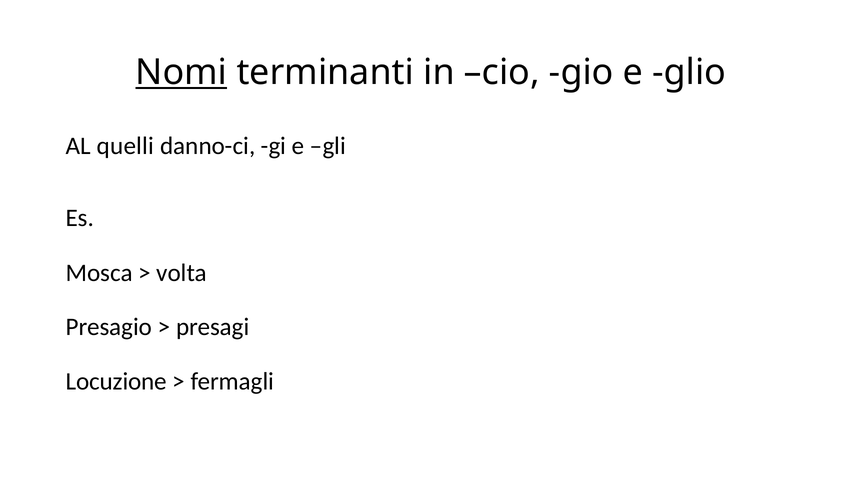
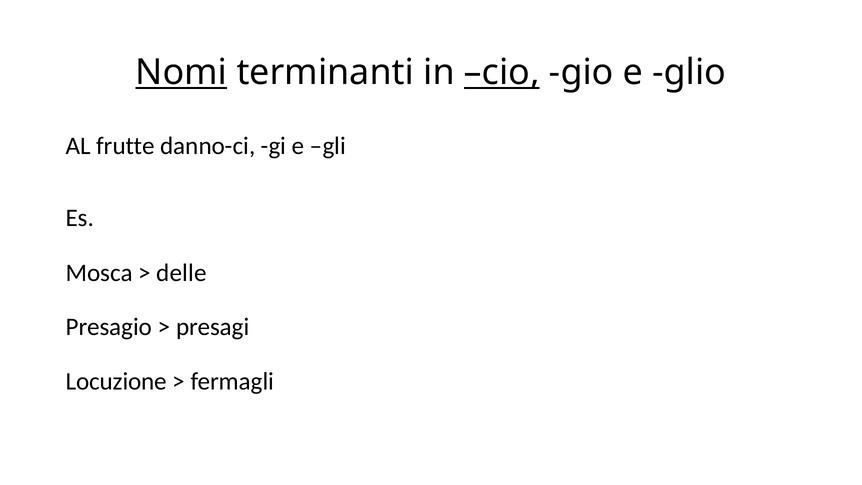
cio underline: none -> present (502, 72)
quelli: quelli -> frutte (126, 146)
volta: volta -> delle (182, 273)
